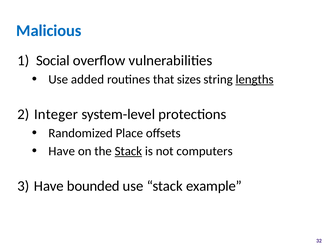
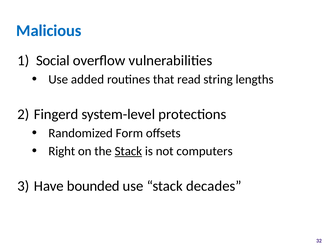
sizes: sizes -> read (189, 80)
lengths underline: present -> none (255, 80)
Integer: Integer -> Fingerd (56, 115)
Place: Place -> Form (129, 134)
Have: Have -> Right (62, 152)
example: example -> decades (214, 186)
